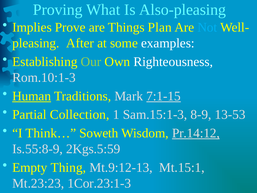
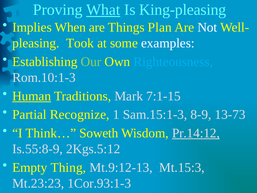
What underline: none -> present (103, 10)
Also-pleasing: Also-pleasing -> King-pleasing (183, 10)
Prove: Prove -> When (70, 27)
Not colour: light blue -> white (207, 27)
After: After -> Took (80, 43)
Righteousness colour: white -> light blue (173, 62)
7:1-15 underline: present -> none (164, 96)
Collection: Collection -> Recognize (80, 114)
13-53: 13-53 -> 13-73 (230, 114)
2Kgs.5:59: 2Kgs.5:59 -> 2Kgs.5:12 (93, 149)
Mt.15:1: Mt.15:1 -> Mt.15:3 (182, 167)
1Cor.23:1-3: 1Cor.23:1-3 -> 1Cor.93:1-3 (99, 183)
